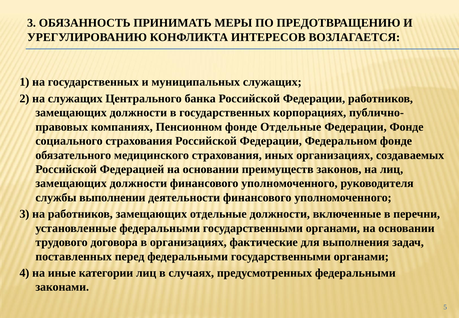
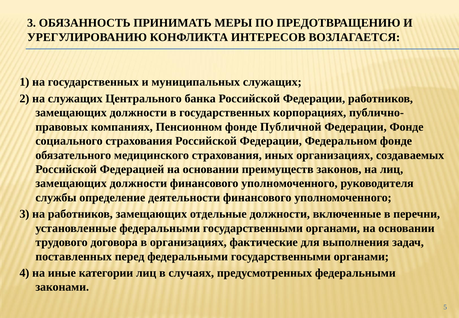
фонде Отдельные: Отдельные -> Публичной (291, 127)
выполнении: выполнении -> определение (112, 197)
